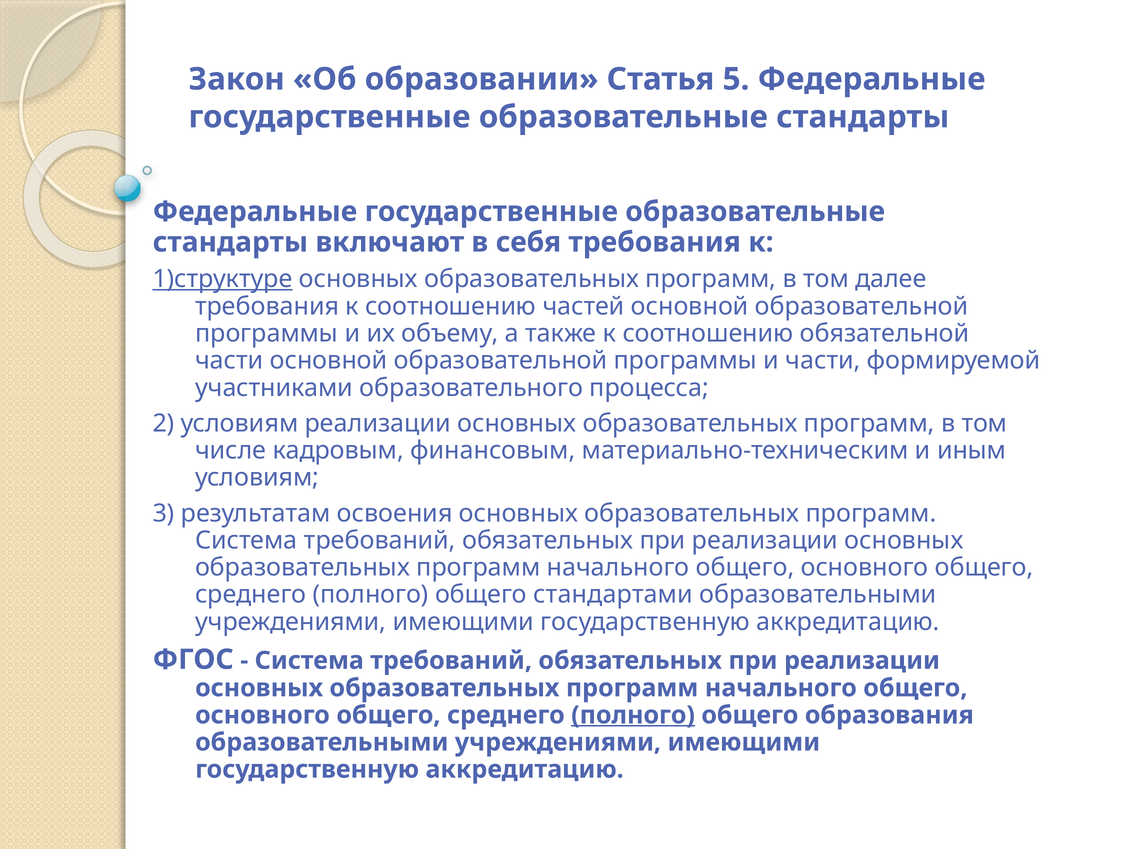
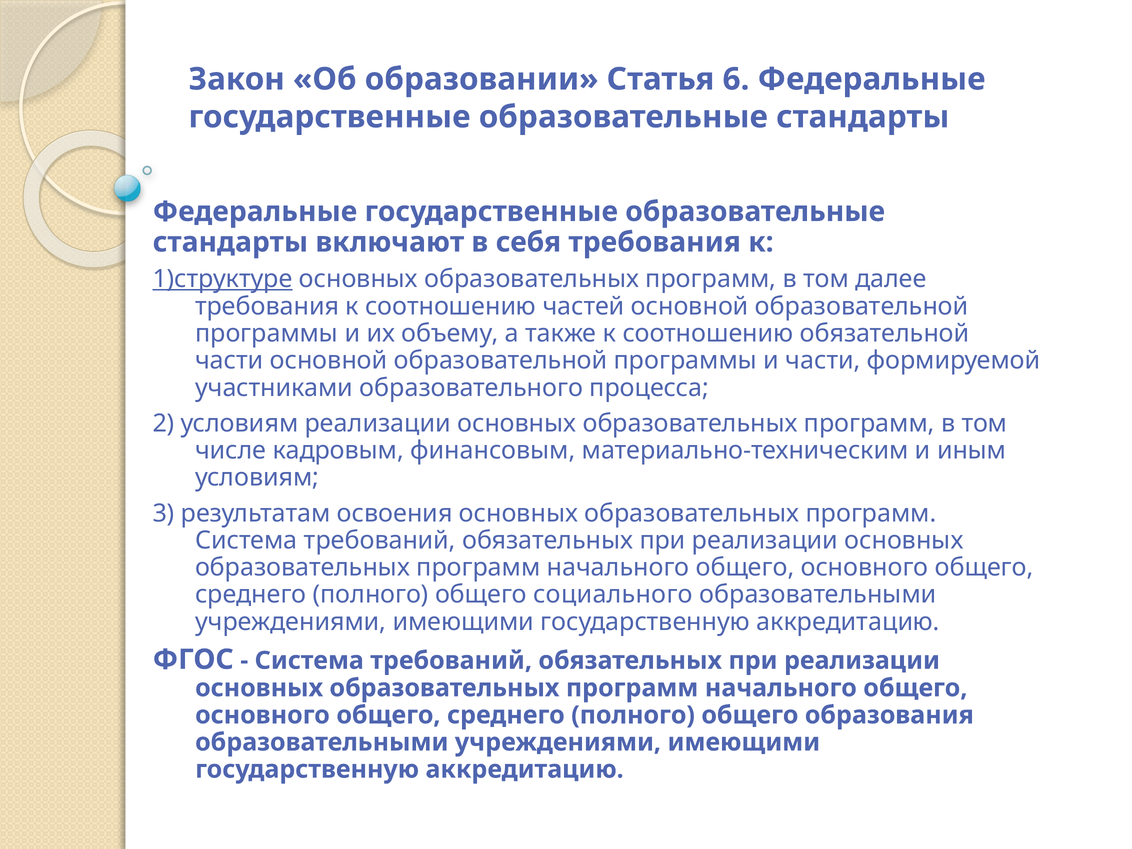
5: 5 -> 6 (736, 79)
стандартами: стандартами -> социального (613, 595)
полного underline: present -> none (633, 715)
